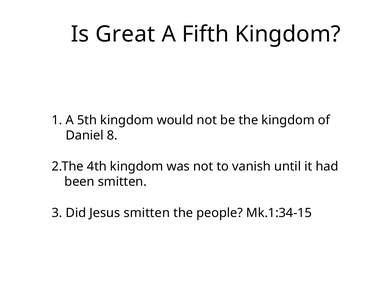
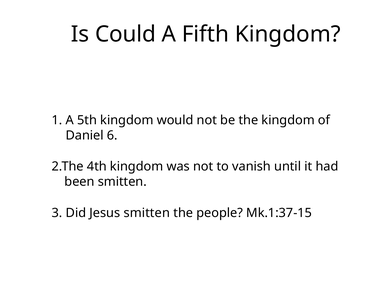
Great: Great -> Could (125, 34)
8: 8 -> 6 (112, 135)
Mk.1:34-15: Mk.1:34-15 -> Mk.1:37-15 (279, 213)
